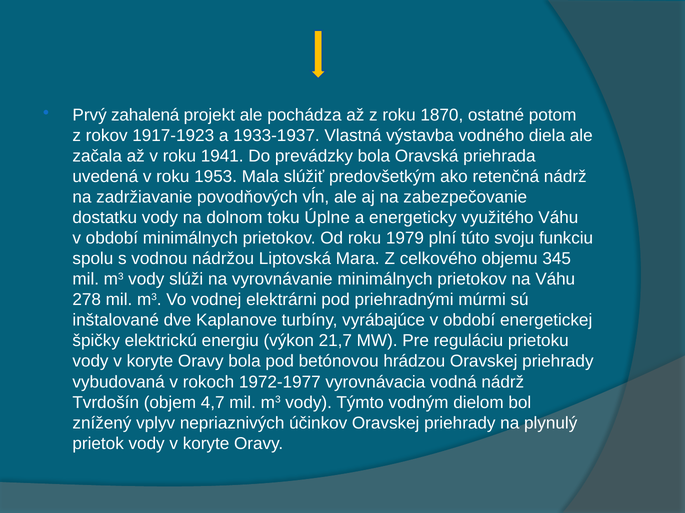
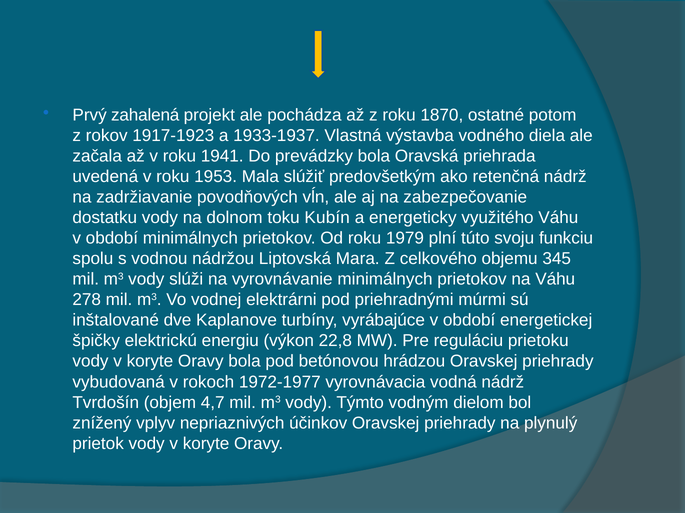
Úplne: Úplne -> Kubín (327, 218)
21,7: 21,7 -> 22,8 (335, 341)
